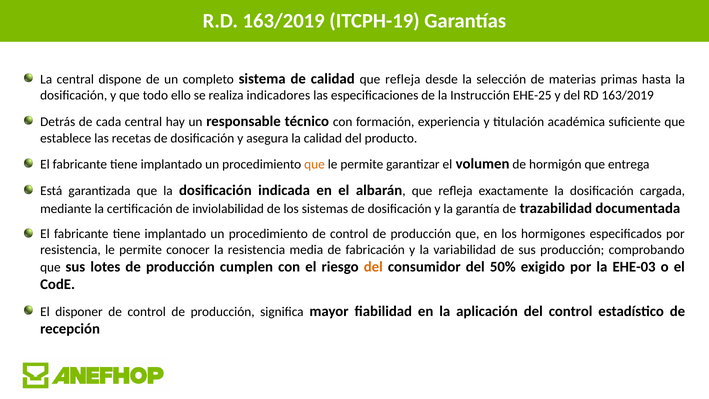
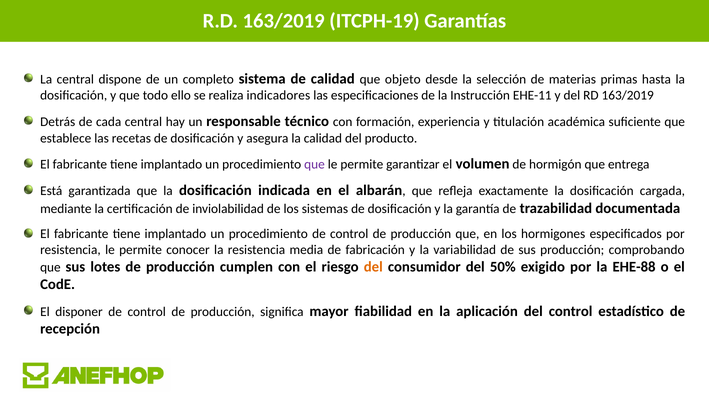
calidad que refleja: refleja -> objeto (403, 79)
EHE-25: EHE-25 -> EHE-11 (532, 96)
que colour: orange -> purple (315, 164)
EHE-03: EHE-03 -> EHE-88 (634, 267)
